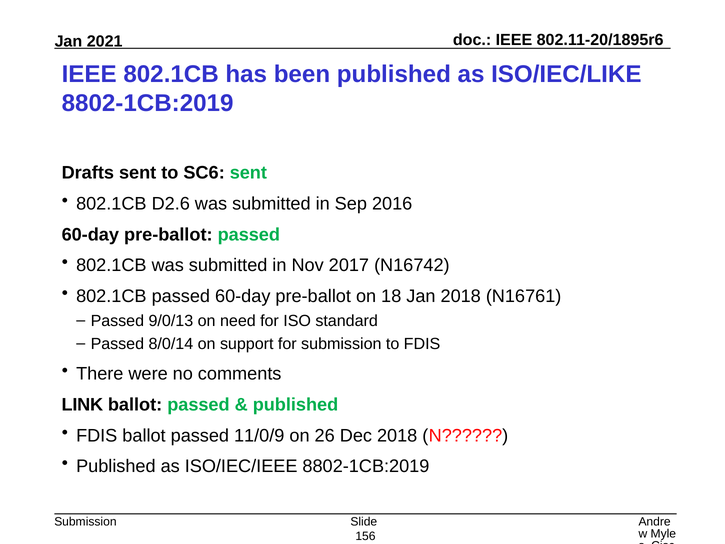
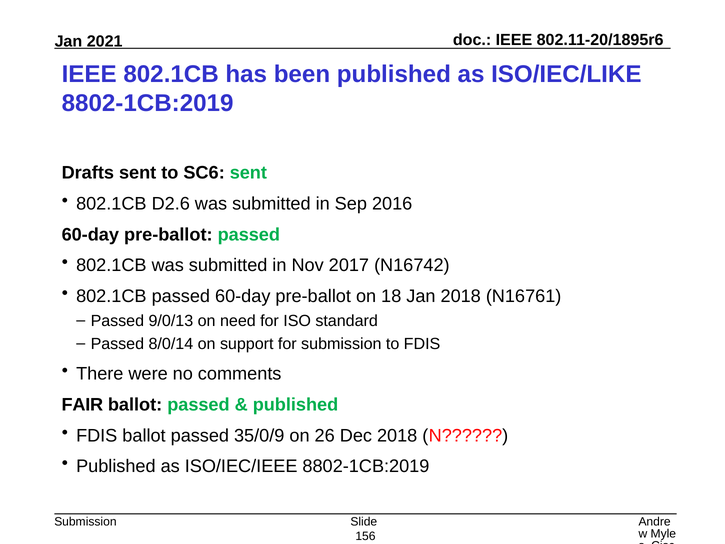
LINK: LINK -> FAIR (82, 405)
11/0/9: 11/0/9 -> 35/0/9 (259, 435)
